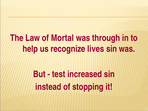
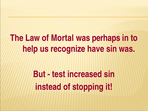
through: through -> perhaps (106, 38)
lives: lives -> have (96, 49)
